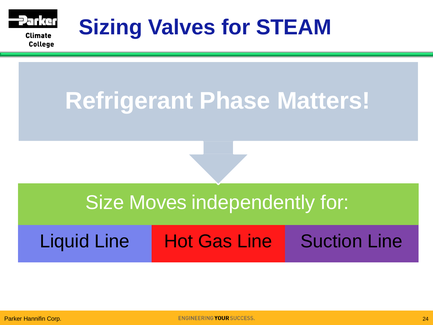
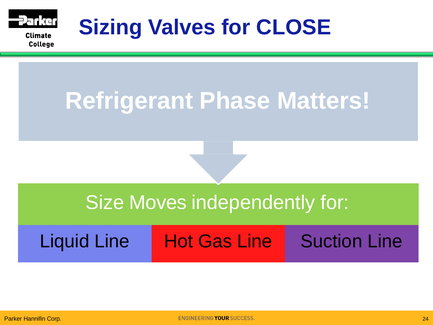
STEAM: STEAM -> CLOSE (294, 27)
